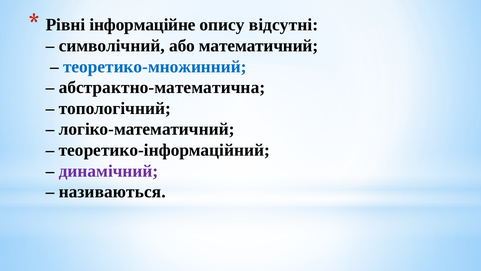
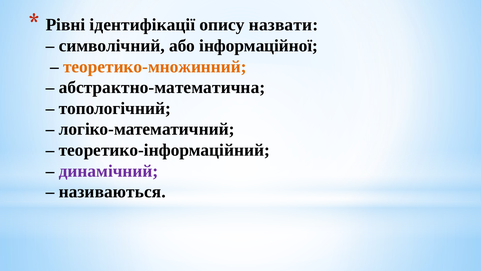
інформаційне: інформаційне -> ідентифікації (142, 25)
відсутні: відсутні -> назвати (284, 25)
математичний: математичний -> інформаційної (259, 46)
теоретико-множинний colour: blue -> orange (155, 67)
